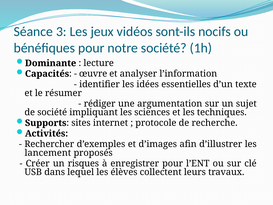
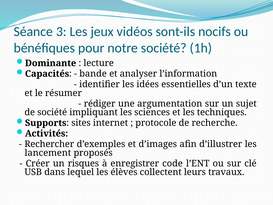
œuvre: œuvre -> bande (93, 74)
enregistrer pour: pour -> code (173, 163)
